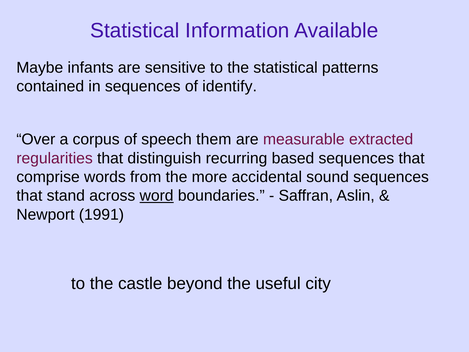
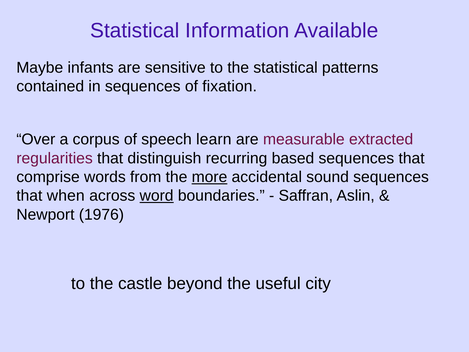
identify: identify -> fixation (230, 86)
them: them -> learn (214, 139)
more underline: none -> present (210, 177)
stand: stand -> when (66, 196)
1991: 1991 -> 1976 (101, 214)
